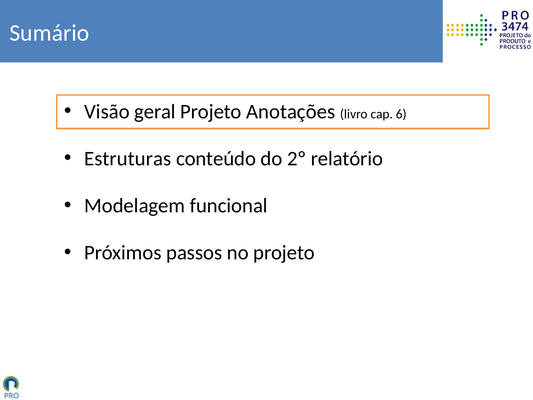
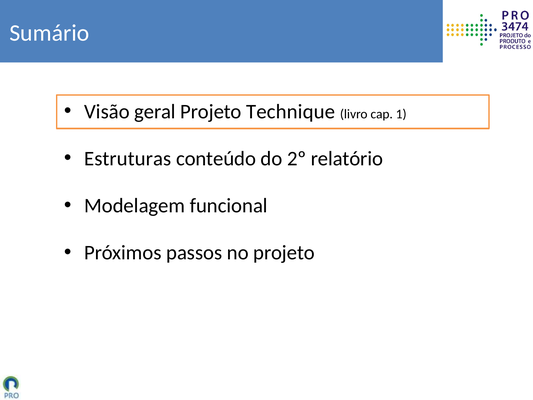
Anotações: Anotações -> Technique (291, 111)
6: 6 -> 1 (401, 114)
